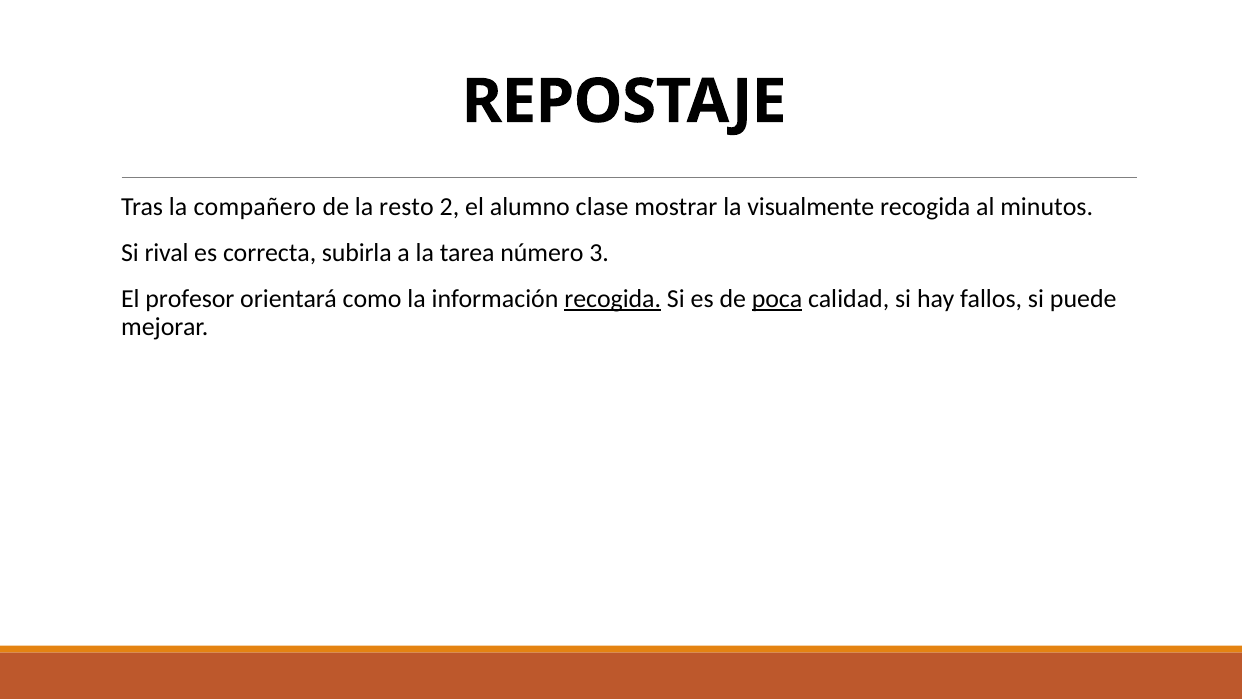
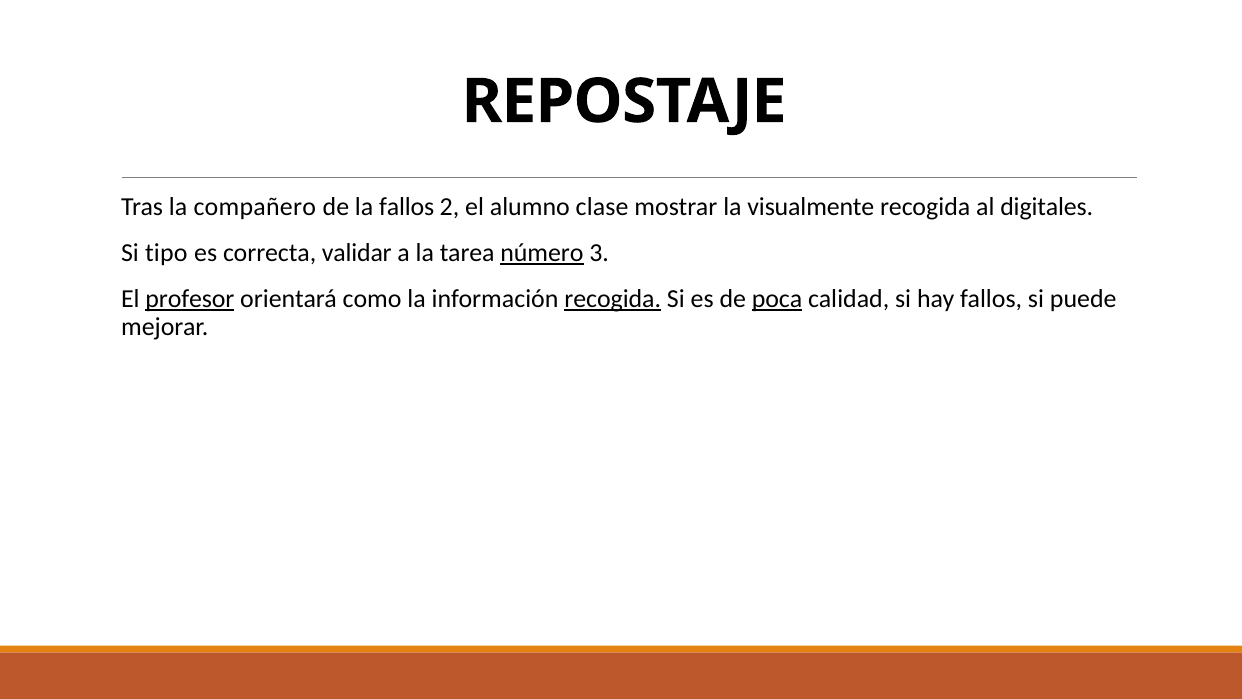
la resto: resto -> fallos (407, 207)
minutos: minutos -> digitales (1047, 207)
rival: rival -> tipo (166, 253)
subirla: subirla -> validar (357, 253)
número underline: none -> present (542, 253)
profesor underline: none -> present (190, 299)
